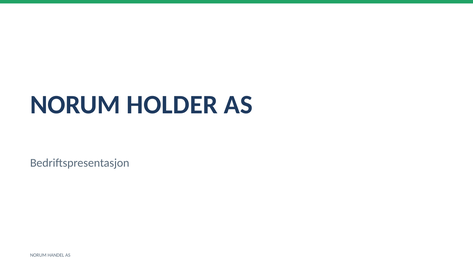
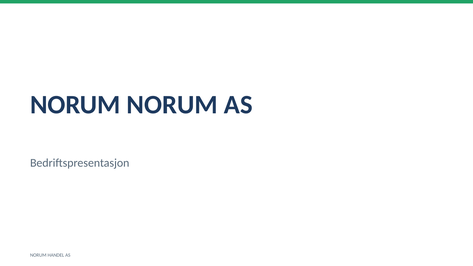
NORUM HOLDER: HOLDER -> NORUM (172, 105)
